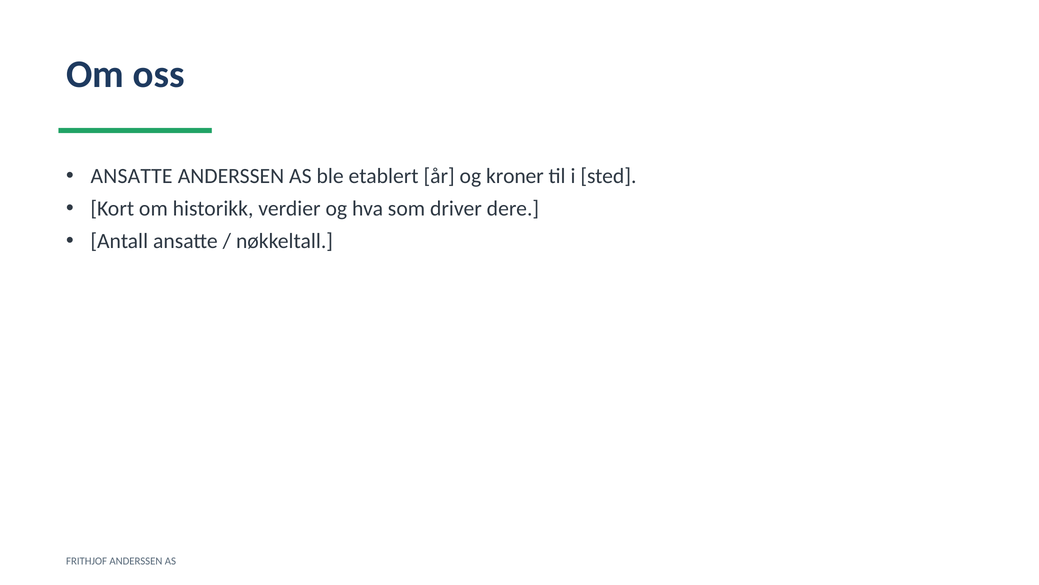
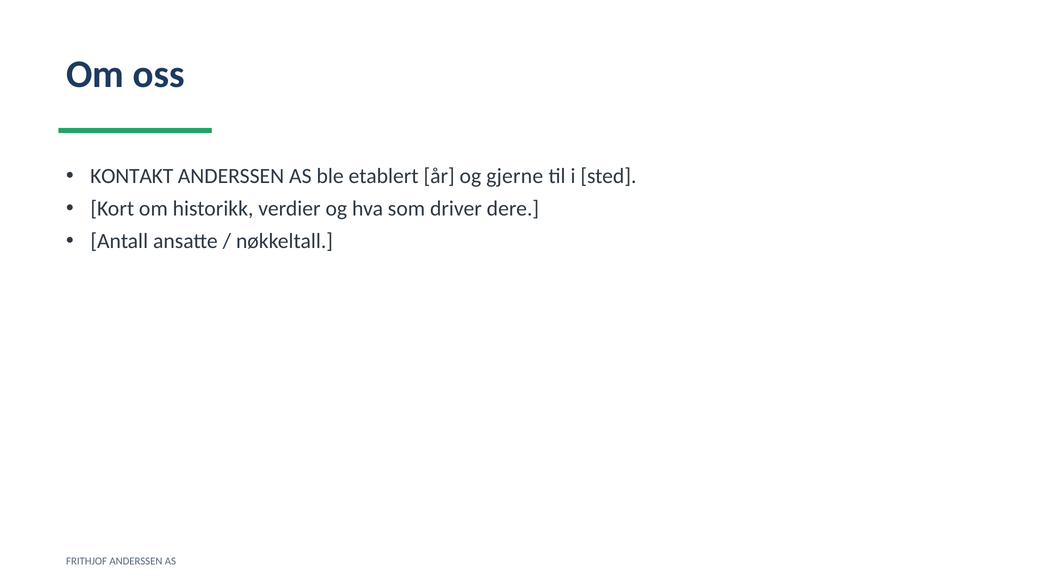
ANSATTE: ANSATTE -> KONTAKT (132, 176)
kroner: kroner -> gjerne (515, 176)
